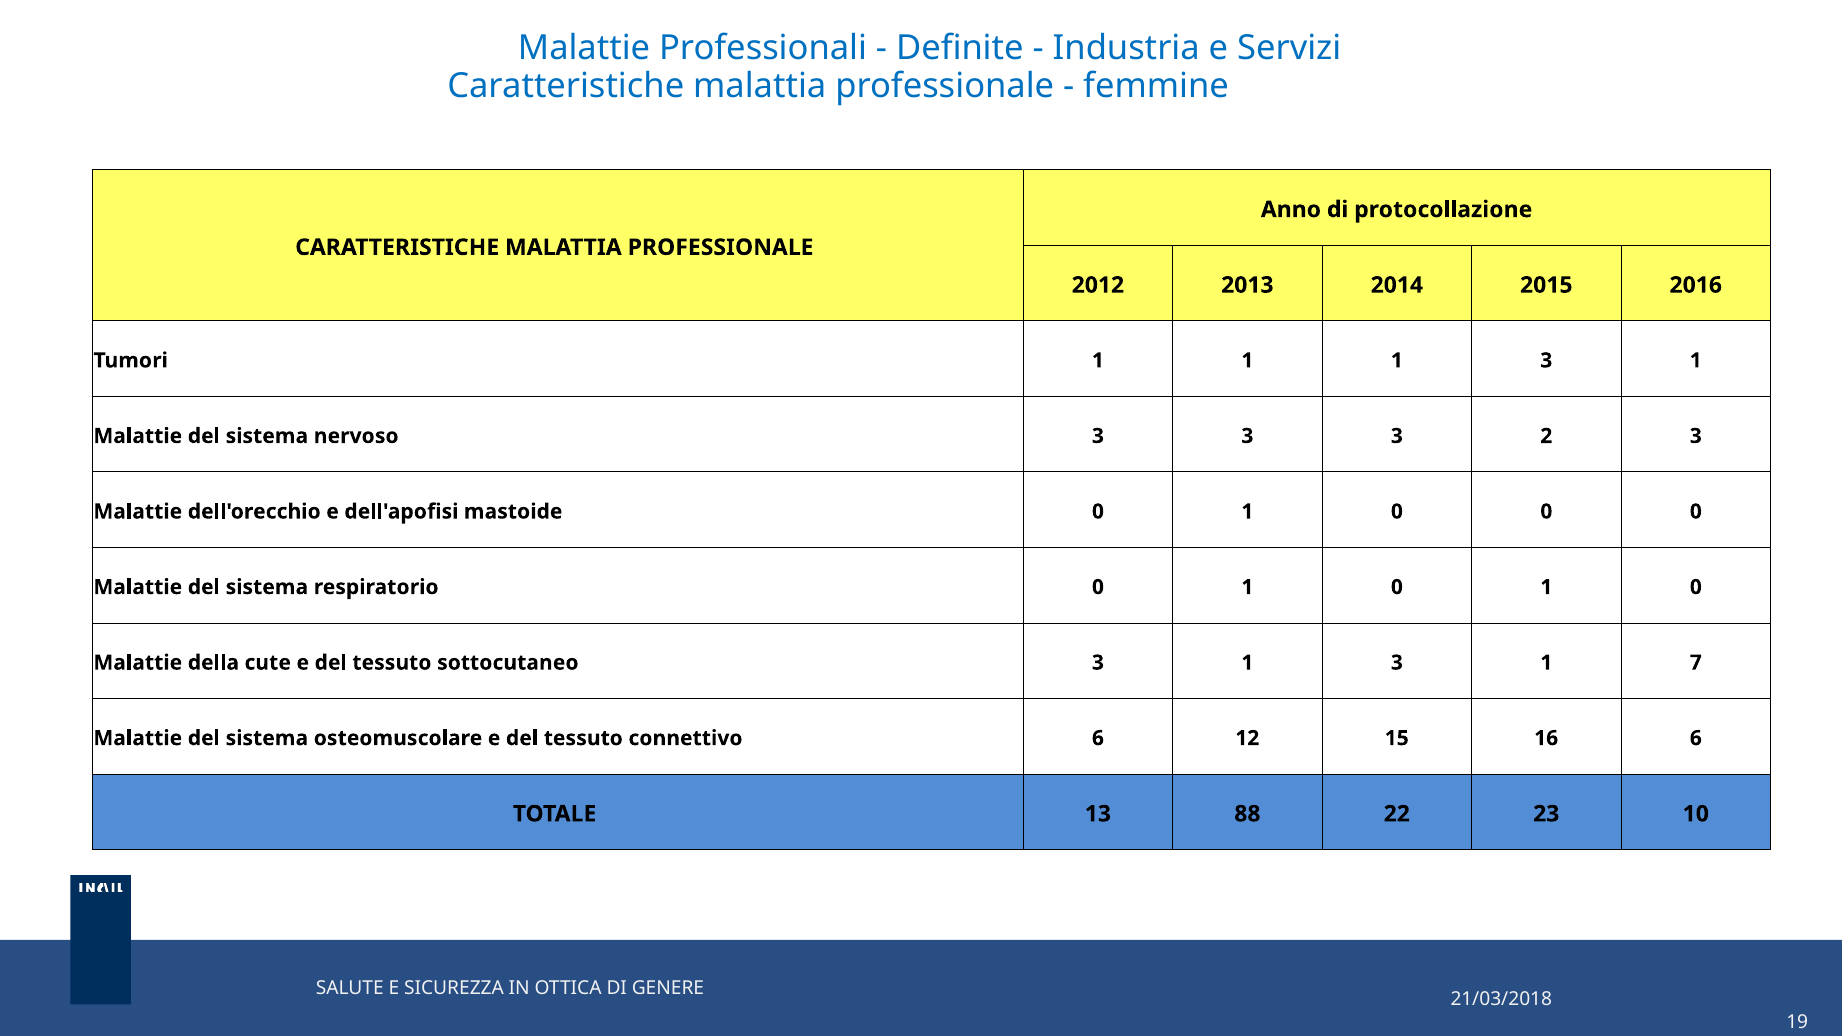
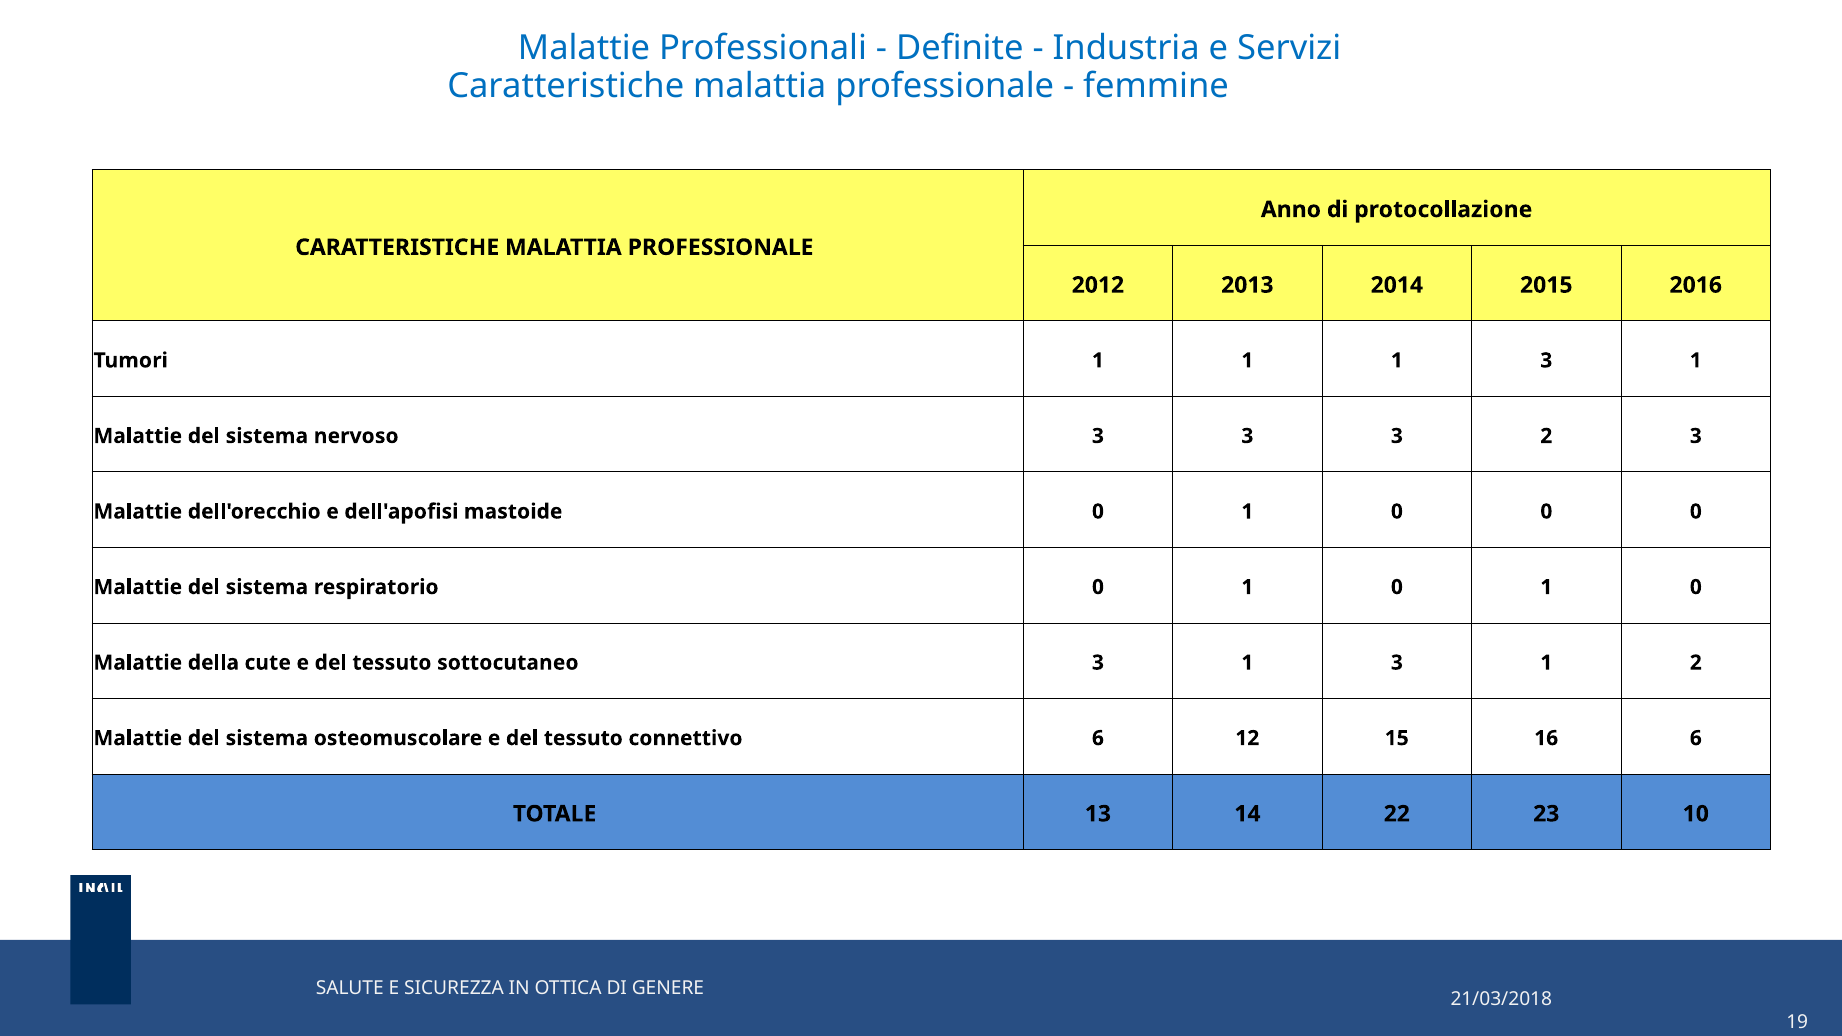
1 7: 7 -> 2 (1696, 663)
88: 88 -> 14 (1247, 814)
